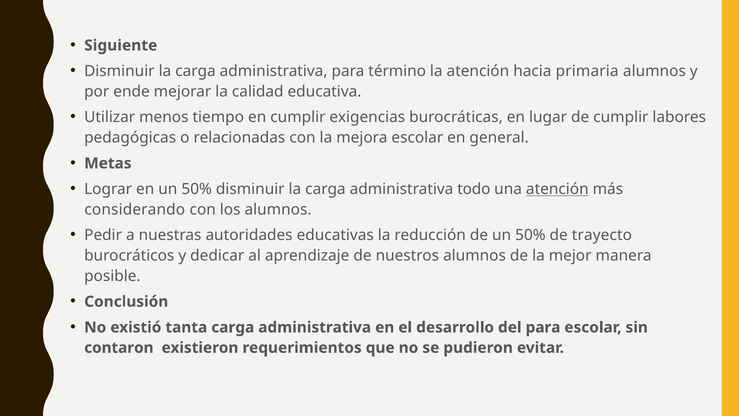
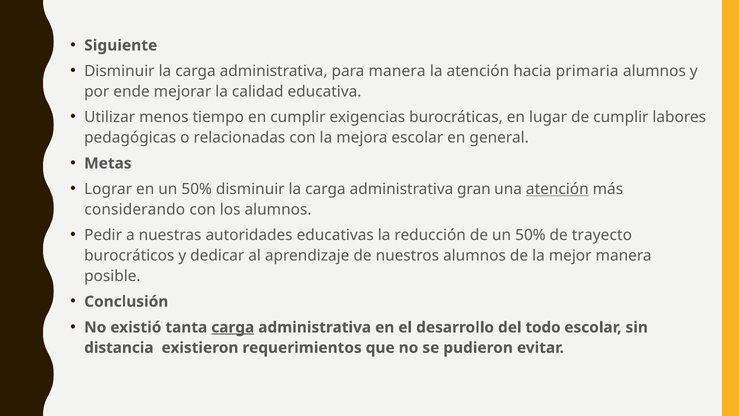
para término: término -> manera (397, 71)
todo: todo -> gran (474, 189)
carga underline: none -> present (233, 327)
del para: para -> todo (543, 327)
contaron: contaron -> distancia (119, 347)
